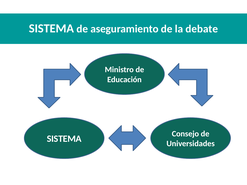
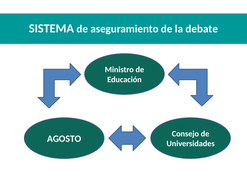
SISTEMA: SISTEMA -> AGOSTO (64, 139)
